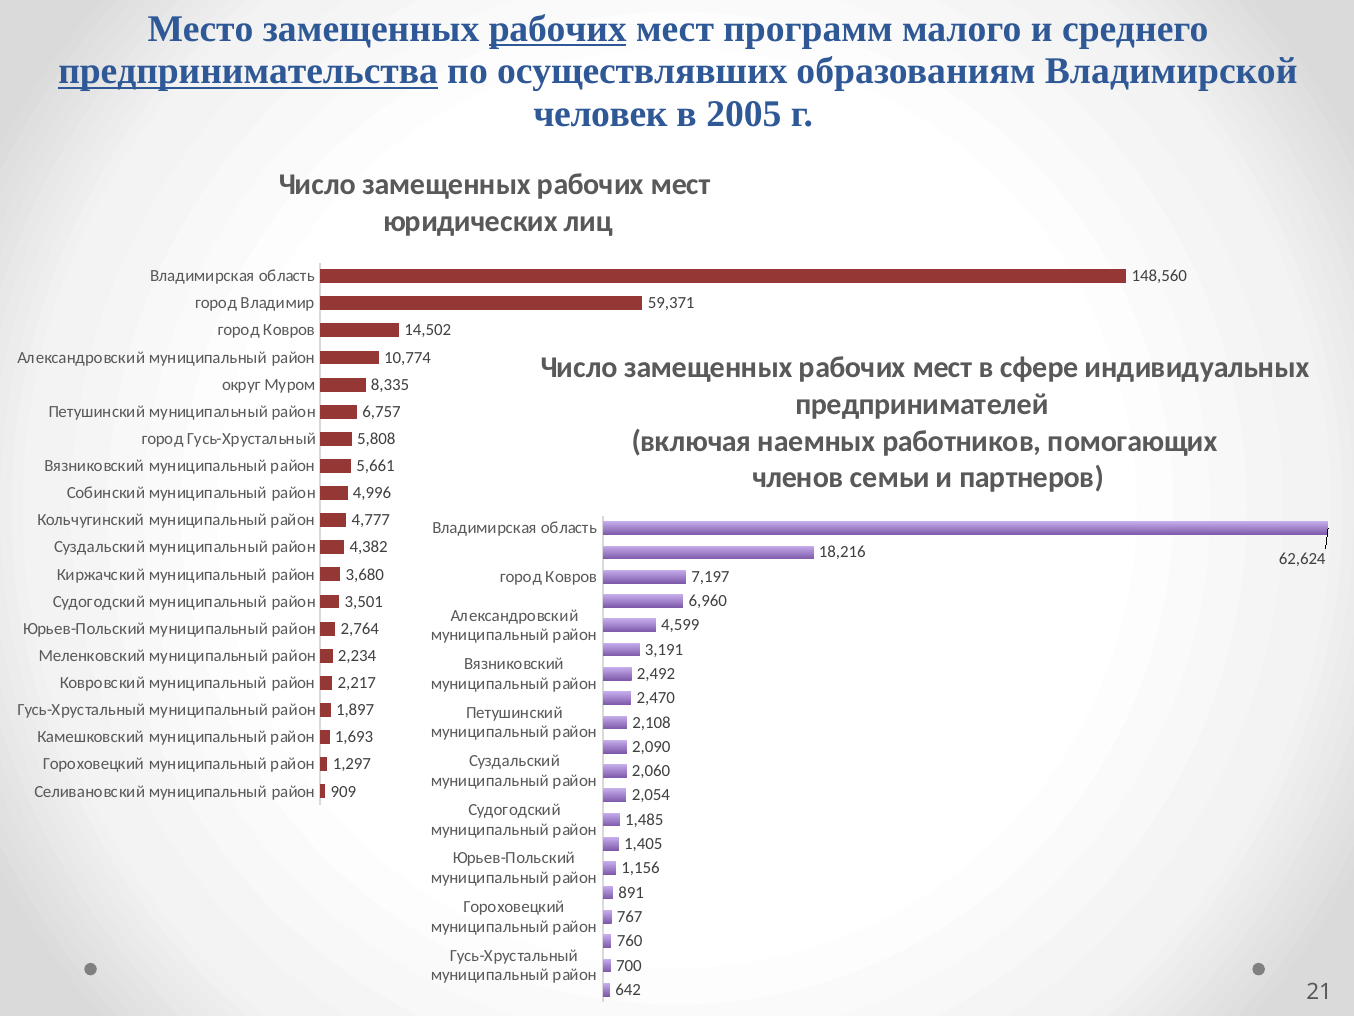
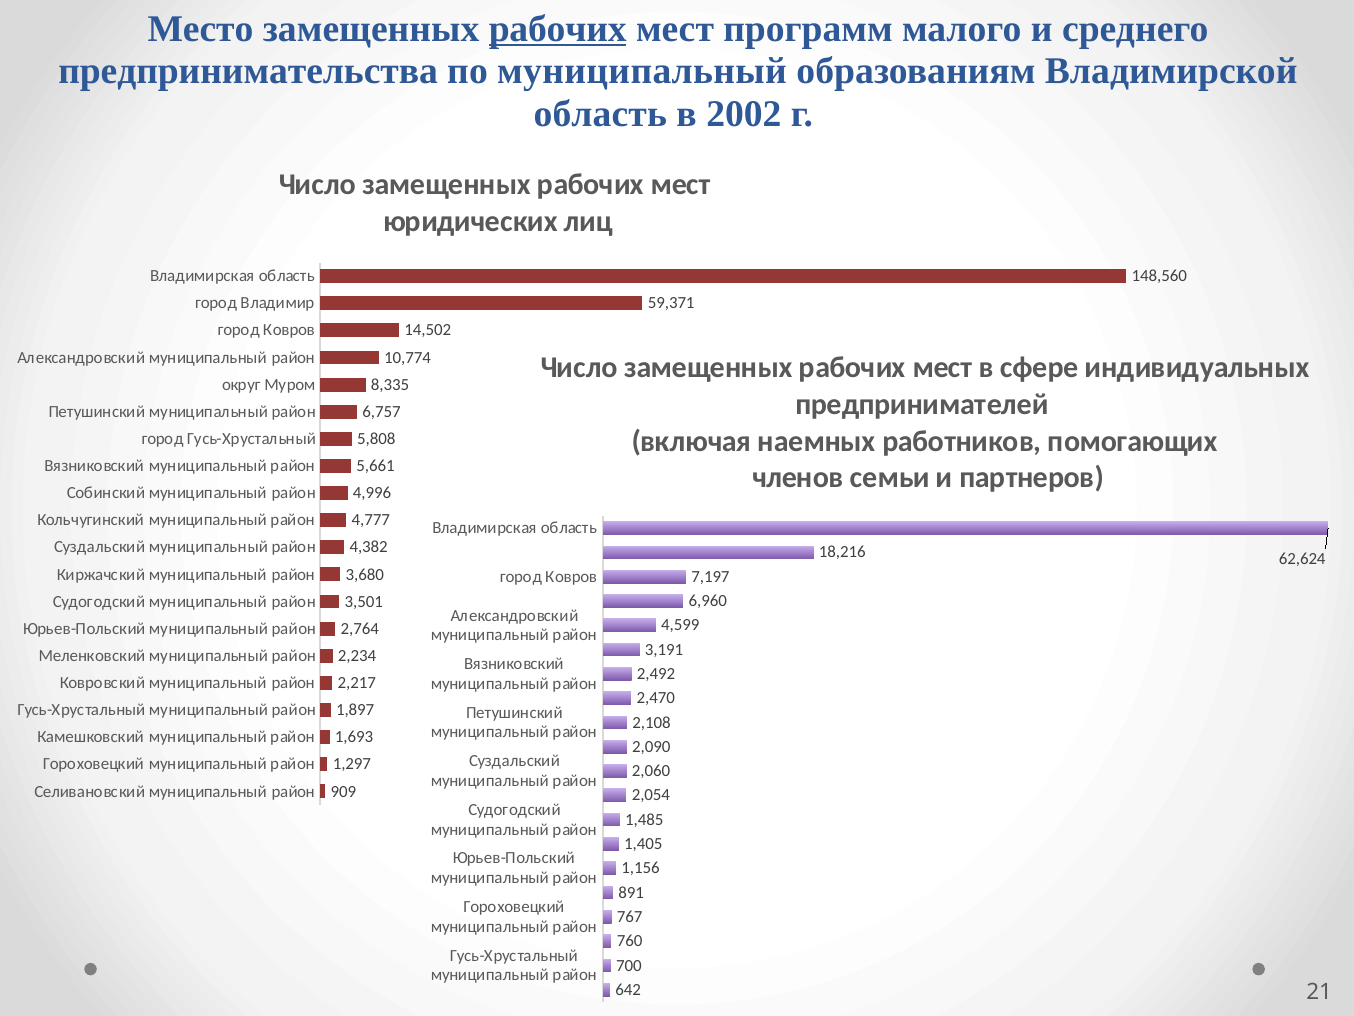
предпринимательства underline: present -> none (248, 71)
по осуществлявших: осуществлявших -> муниципальный (642, 71)
человек: человек -> область (600, 114)
2005: 2005 -> 2002 (744, 114)
